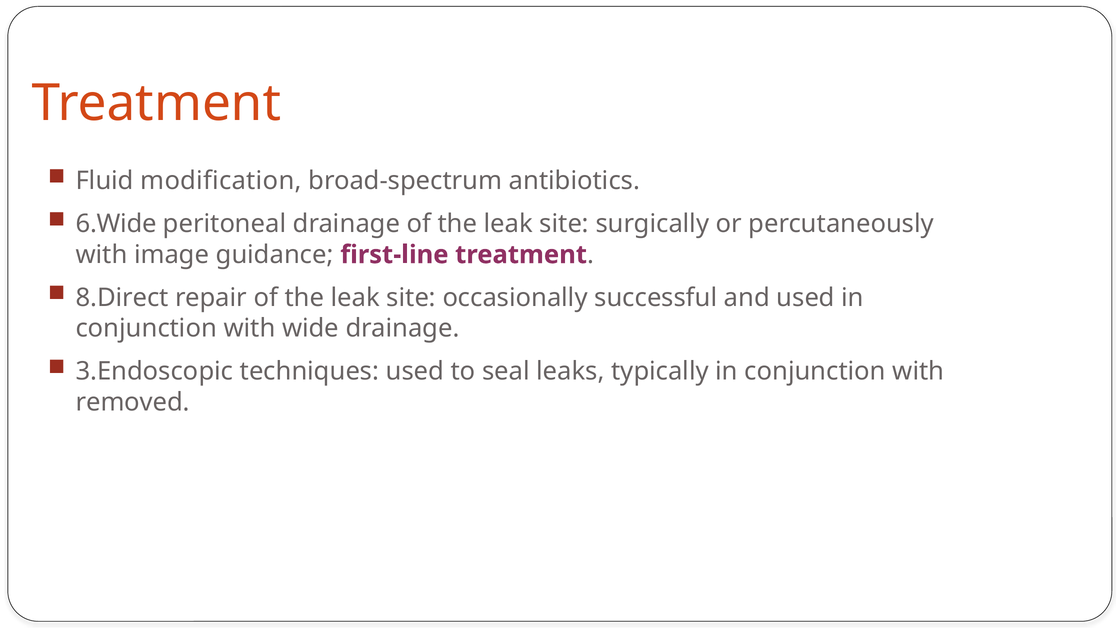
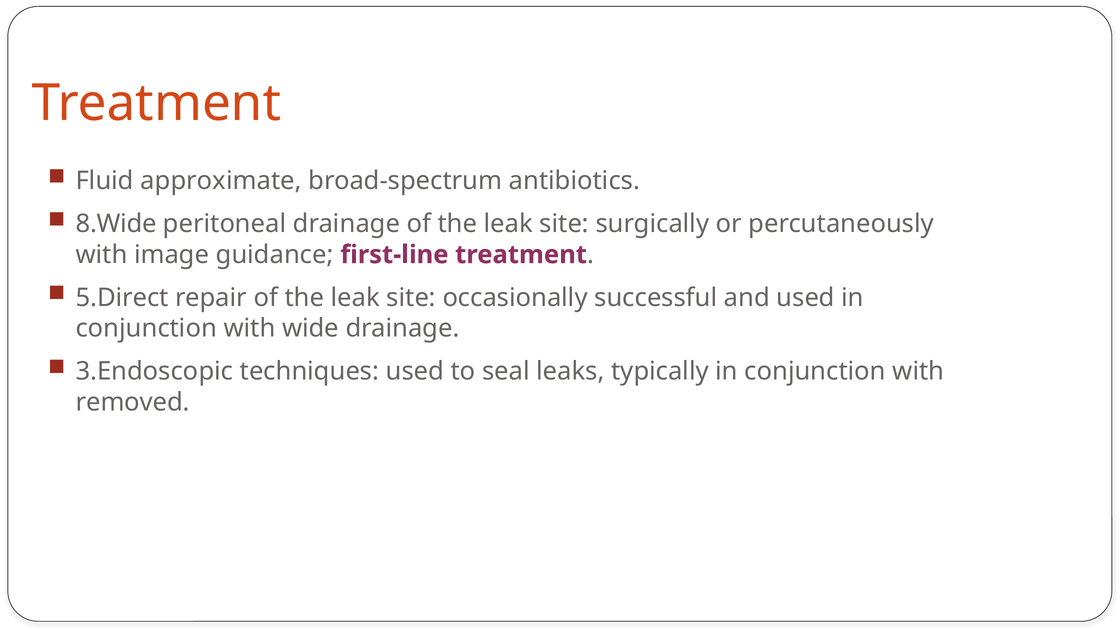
modification: modification -> approximate (221, 181)
6.Wide: 6.Wide -> 8.Wide (116, 224)
8.Direct: 8.Direct -> 5.Direct (122, 298)
